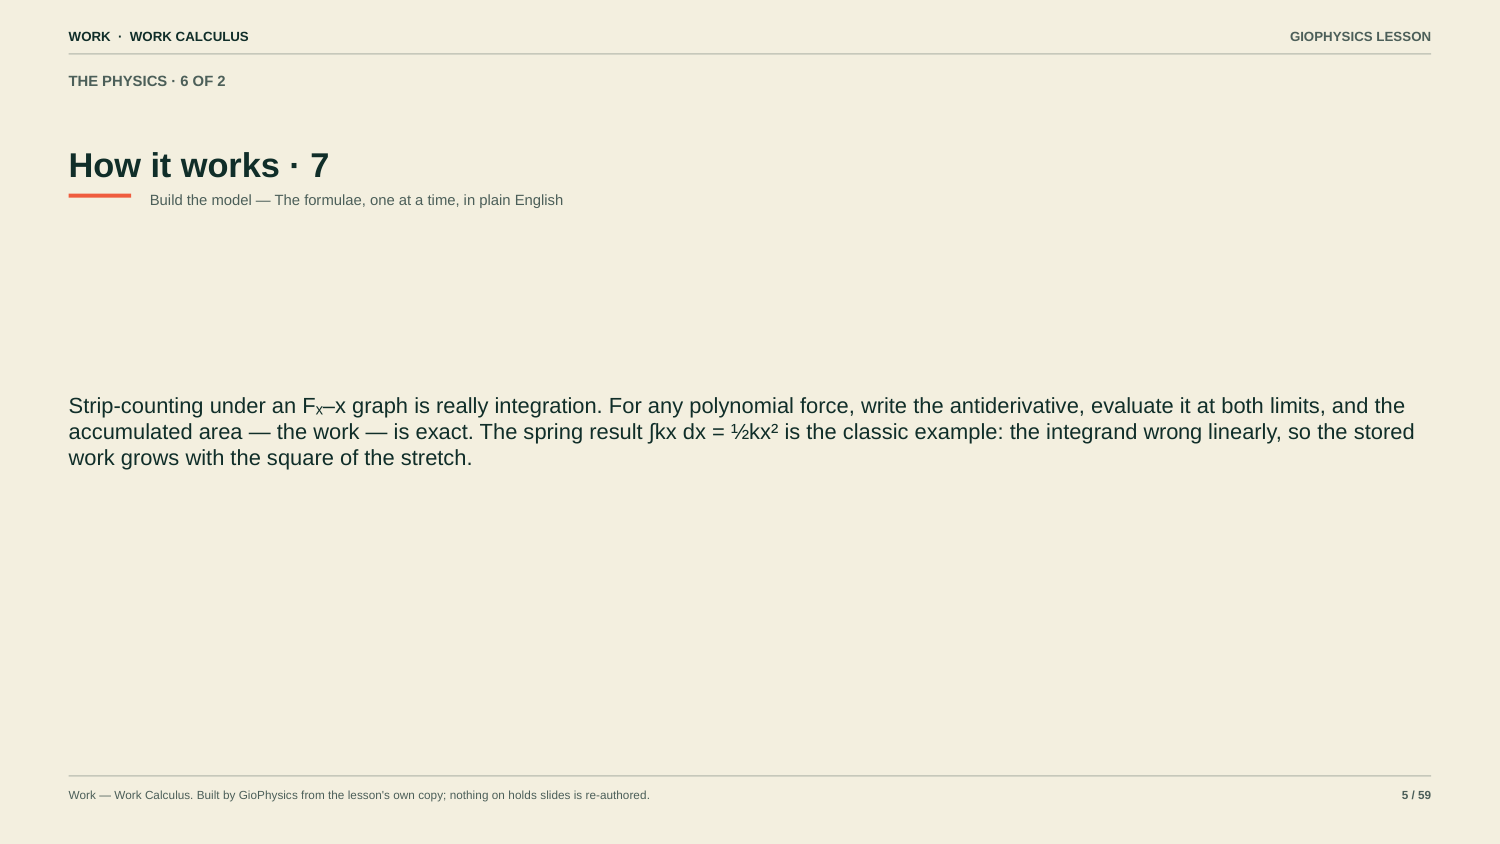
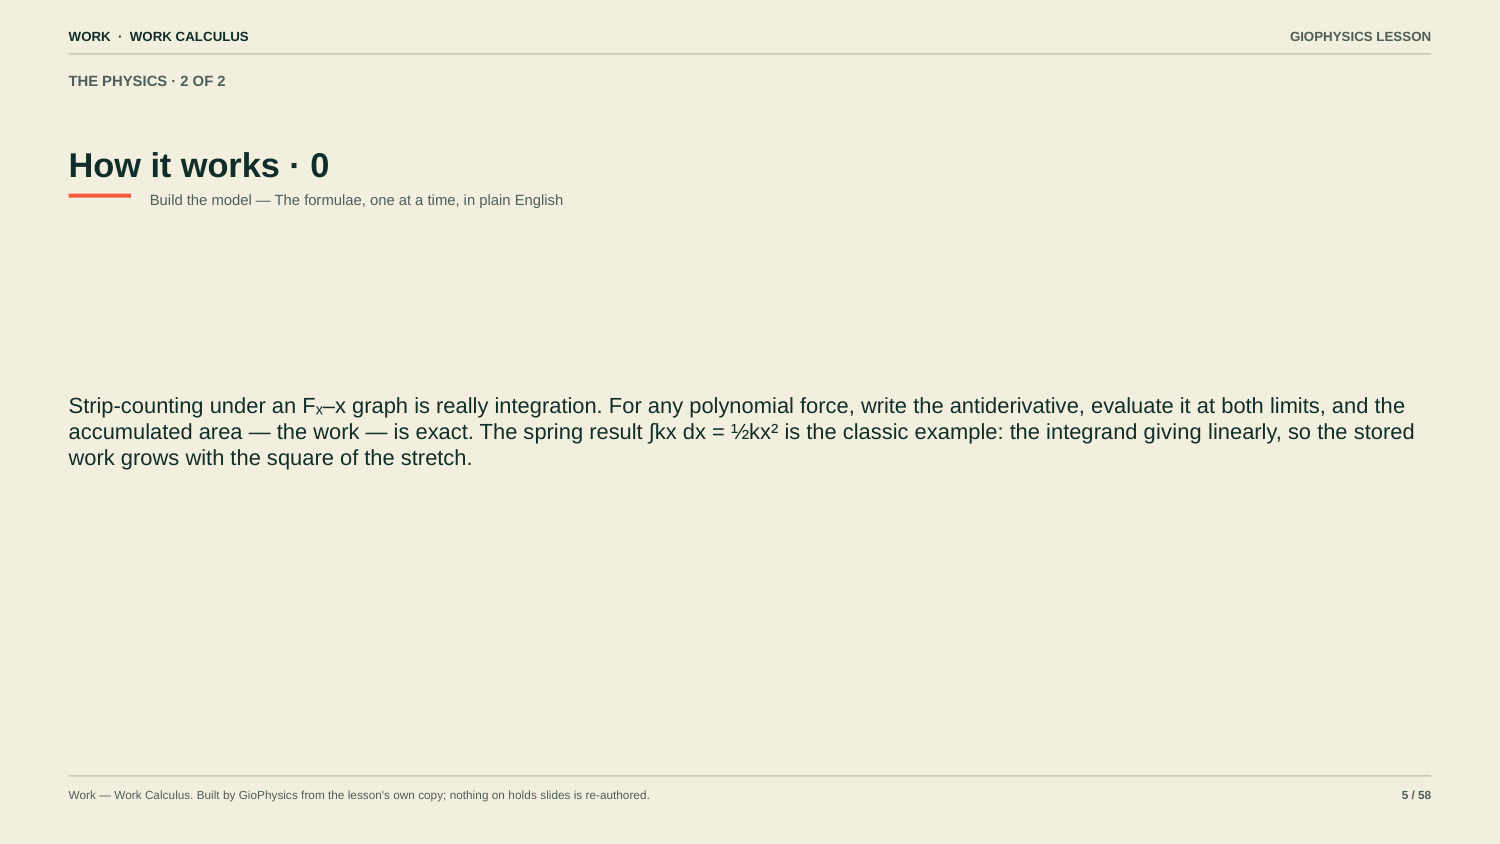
6: 6 -> 2 (184, 82)
7: 7 -> 0 (320, 166)
wrong: wrong -> giving (1173, 432)
59: 59 -> 58 (1425, 795)
